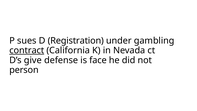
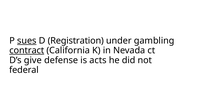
sues underline: none -> present (27, 41)
face: face -> acts (98, 60)
person: person -> federal (24, 70)
